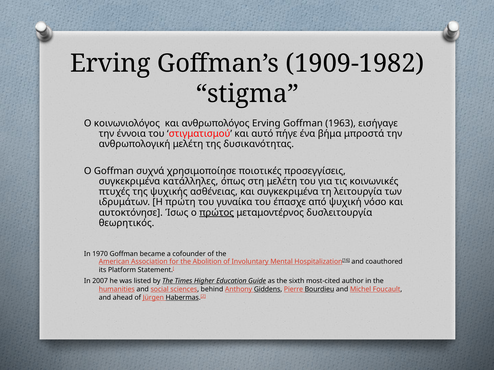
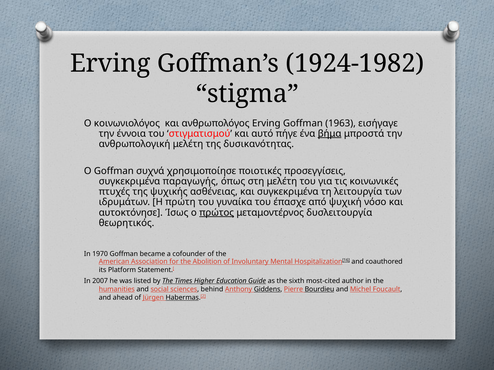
1909-1982: 1909-1982 -> 1924-1982 (355, 64)
βήμα underline: none -> present (330, 134)
κατάλληλες: κατάλληλες -> παραγωγής (191, 182)
